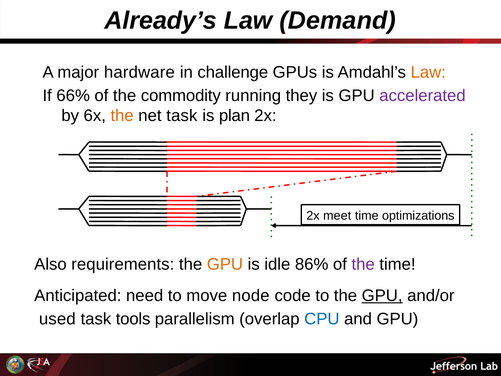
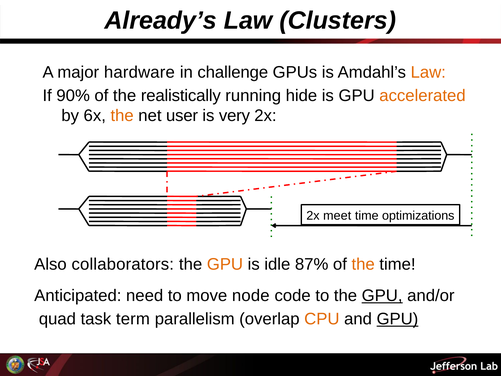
Demand: Demand -> Clusters (338, 21)
66%: 66% -> 90% (73, 95)
commodity: commodity -> realistically (181, 95)
they: they -> hide (301, 95)
accelerated colour: purple -> orange (422, 95)
net task: task -> user (182, 116)
plan: plan -> very (234, 116)
requirements: requirements -> collaborators (123, 264)
86%: 86% -> 87% (312, 264)
the colour: purple -> orange (363, 264)
used: used -> quad (57, 319)
tools: tools -> term (133, 319)
CPU colour: blue -> orange (322, 319)
GPU underline: none -> present (397, 319)
